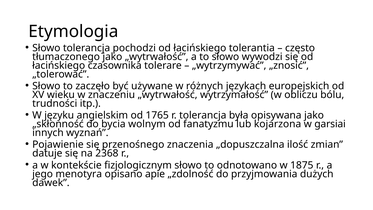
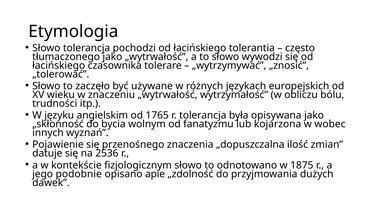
garsiai: garsiai -> wobec (330, 124)
2368: 2368 -> 2536 (107, 153)
menotyra: menotyra -> podobnie (79, 174)
